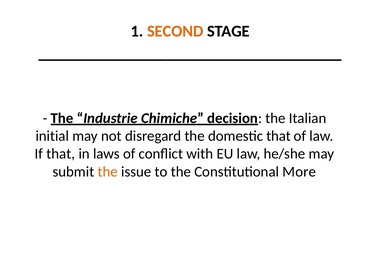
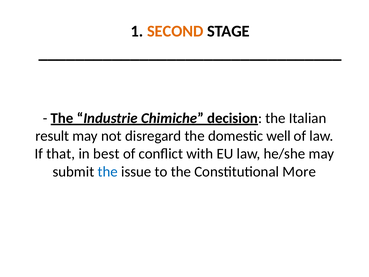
initial: initial -> result (52, 136)
domestic that: that -> well (279, 136)
laws: laws -> best (106, 154)
the colour: orange -> blue (108, 172)
